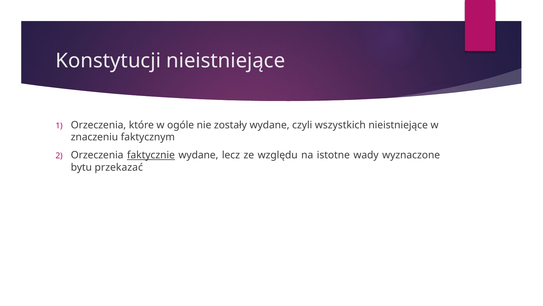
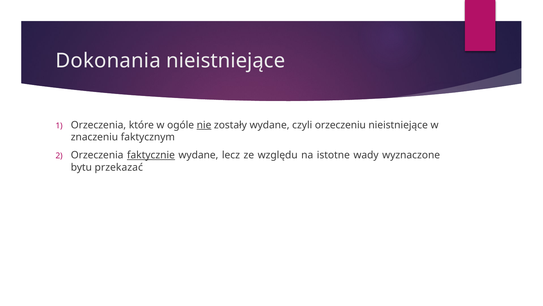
Konstytucji: Konstytucji -> Dokonania (108, 61)
nie underline: none -> present (204, 125)
wszystkich: wszystkich -> orzeczeniu (340, 125)
